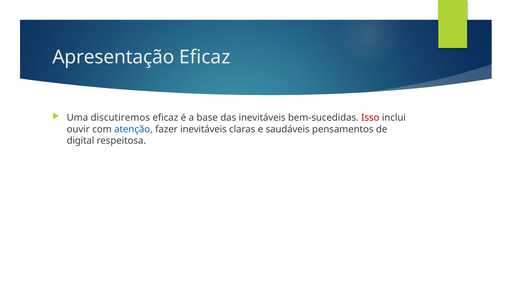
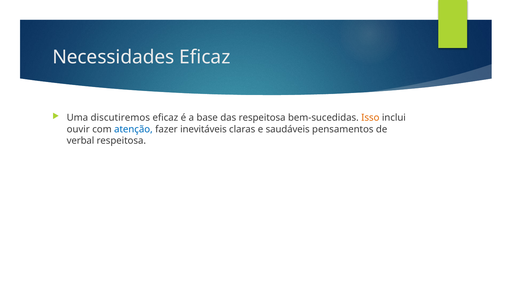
Apresentação: Apresentação -> Necessidades (113, 57)
das inevitáveis: inevitáveis -> respeitosa (262, 118)
Isso colour: red -> orange (370, 118)
digital: digital -> verbal (80, 141)
